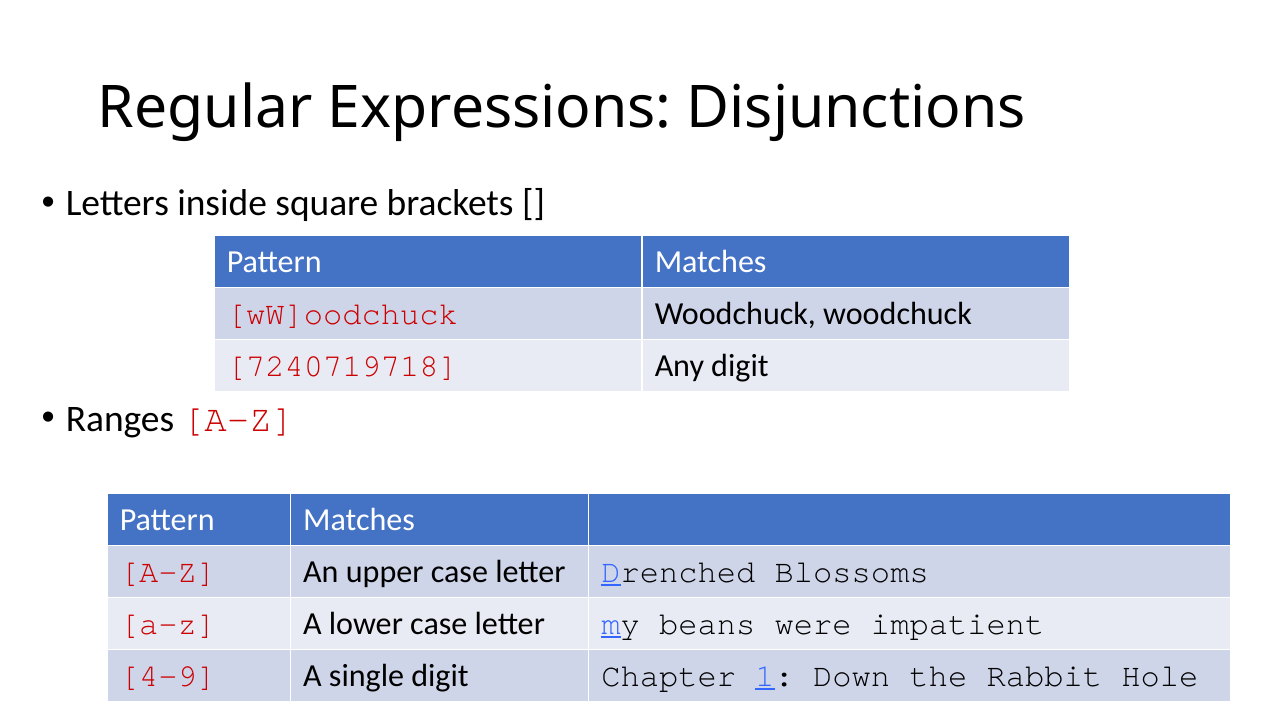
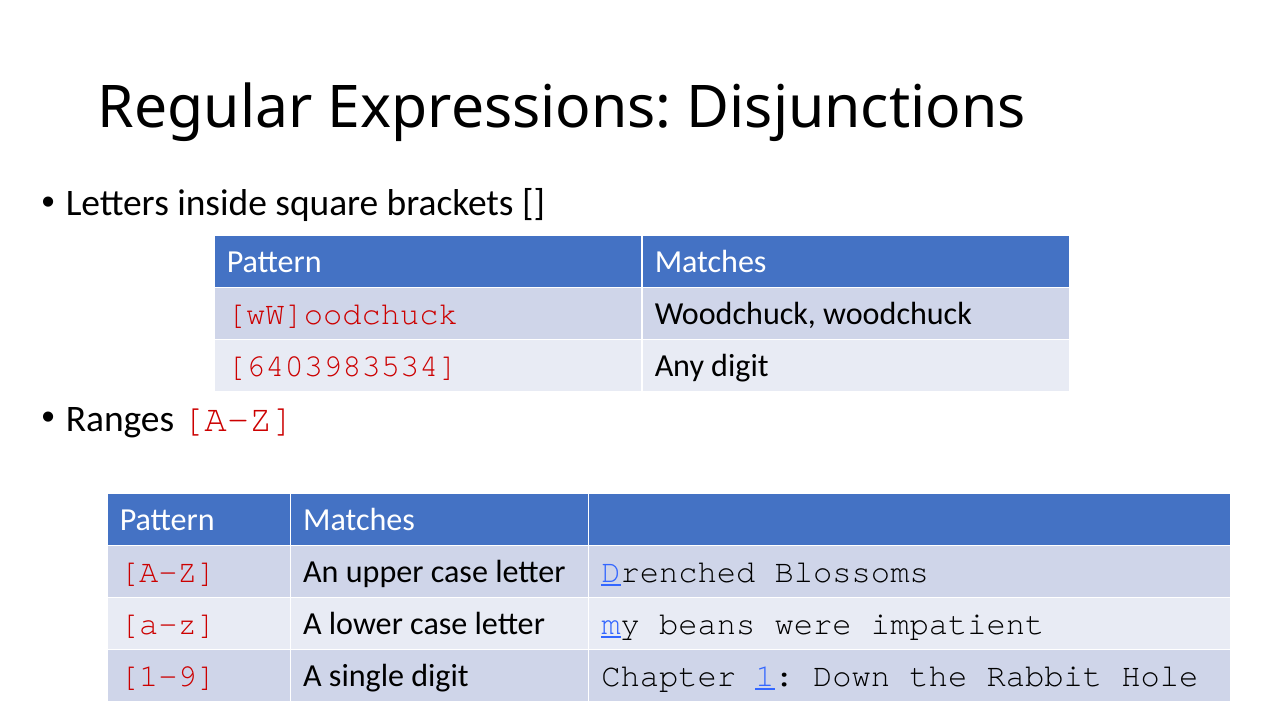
7240719718: 7240719718 -> 6403983534 (342, 366)
4-9: 4-9 -> 1-9 (168, 676)
